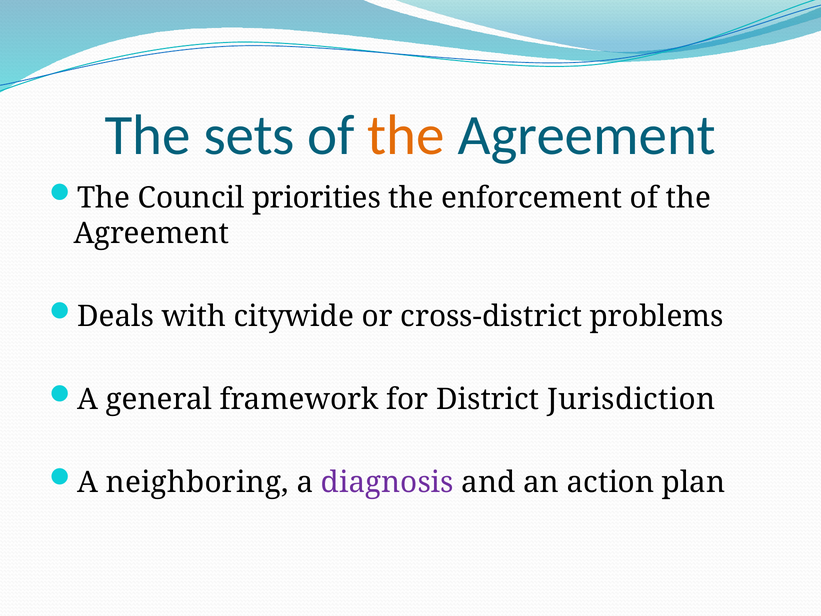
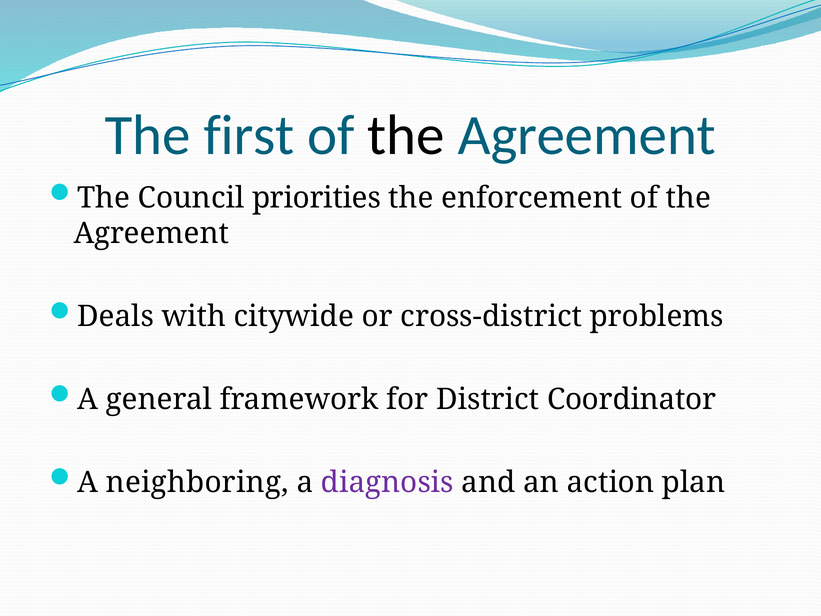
sets: sets -> first (249, 136)
the colour: orange -> black (406, 136)
Jurisdiction: Jurisdiction -> Coordinator (632, 399)
